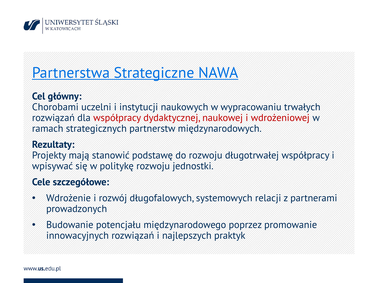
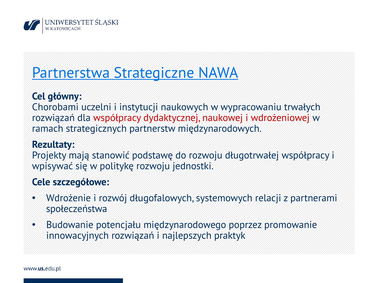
prowadzonych: prowadzonych -> społeczeństwa (77, 209)
